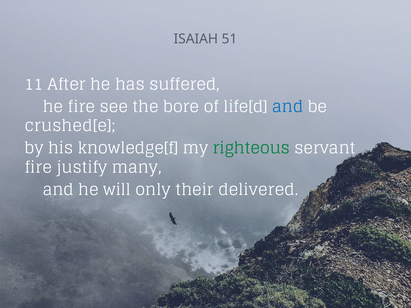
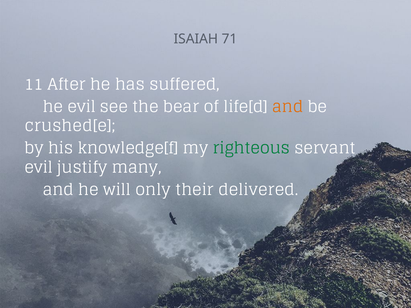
51: 51 -> 71 (229, 39)
he fire: fire -> evil (82, 107)
bore: bore -> bear (181, 107)
and colour: blue -> orange (288, 107)
fire: fire -> evil (38, 168)
